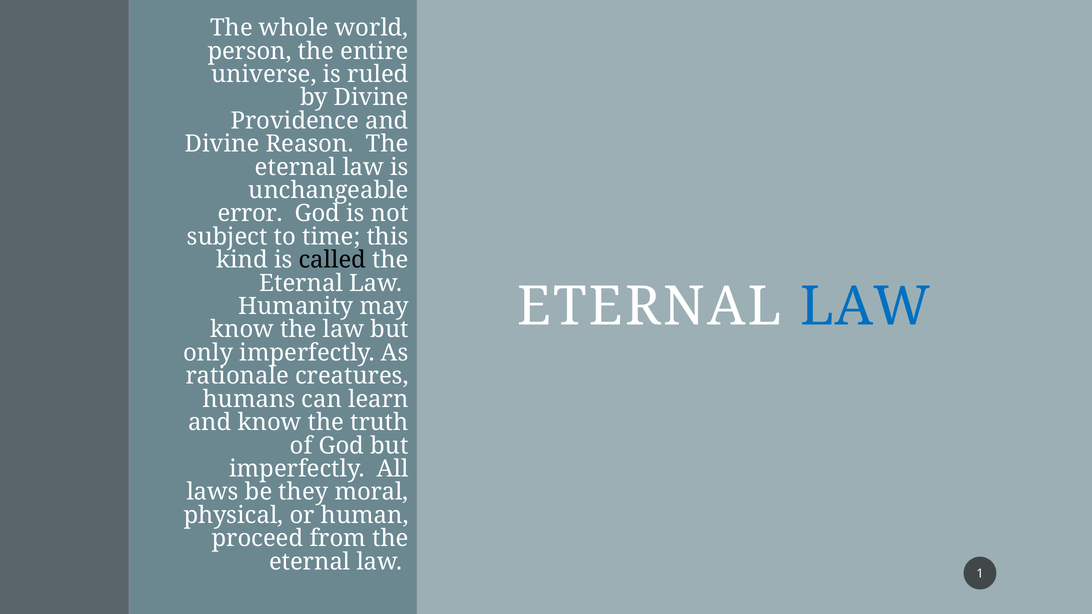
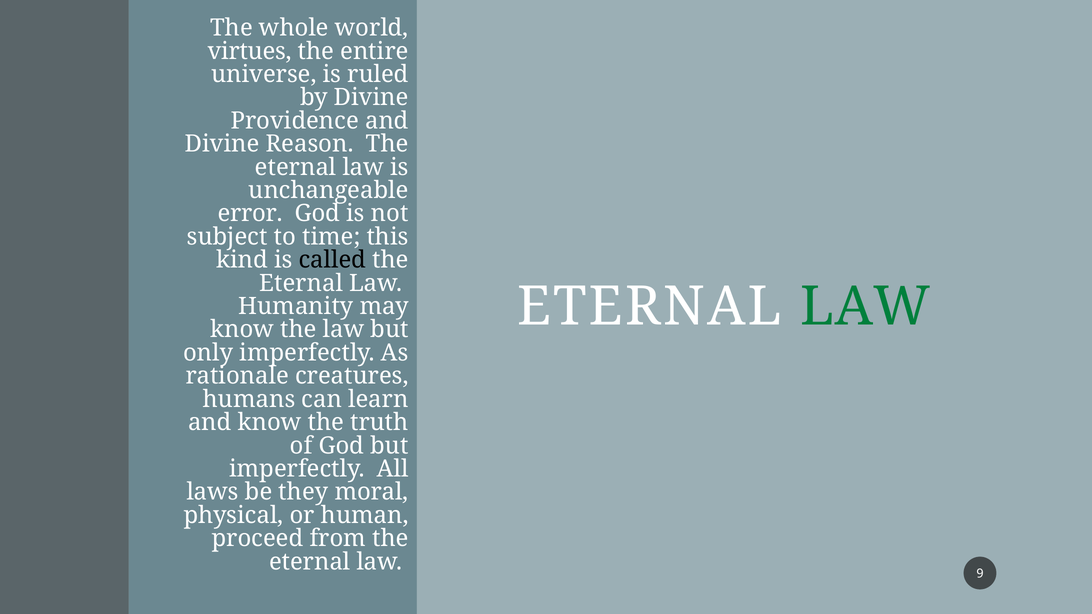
person: person -> virtues (250, 51)
LAW colour: blue -> green (865, 307)
1: 1 -> 9 (980, 574)
